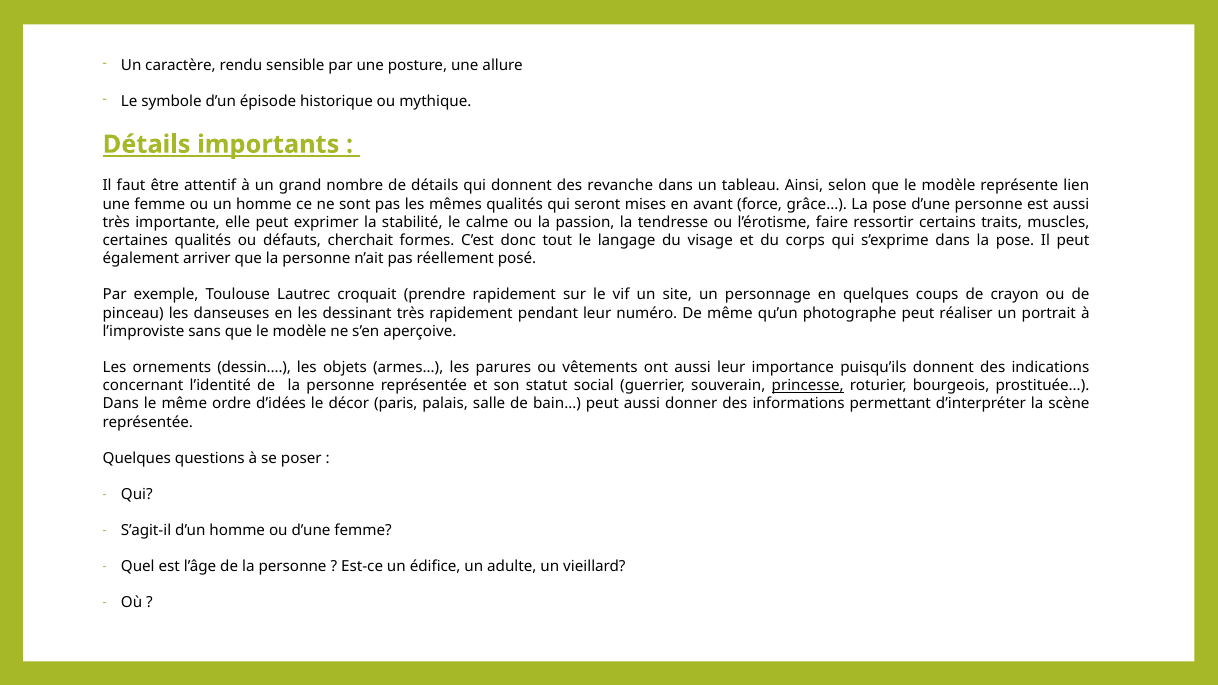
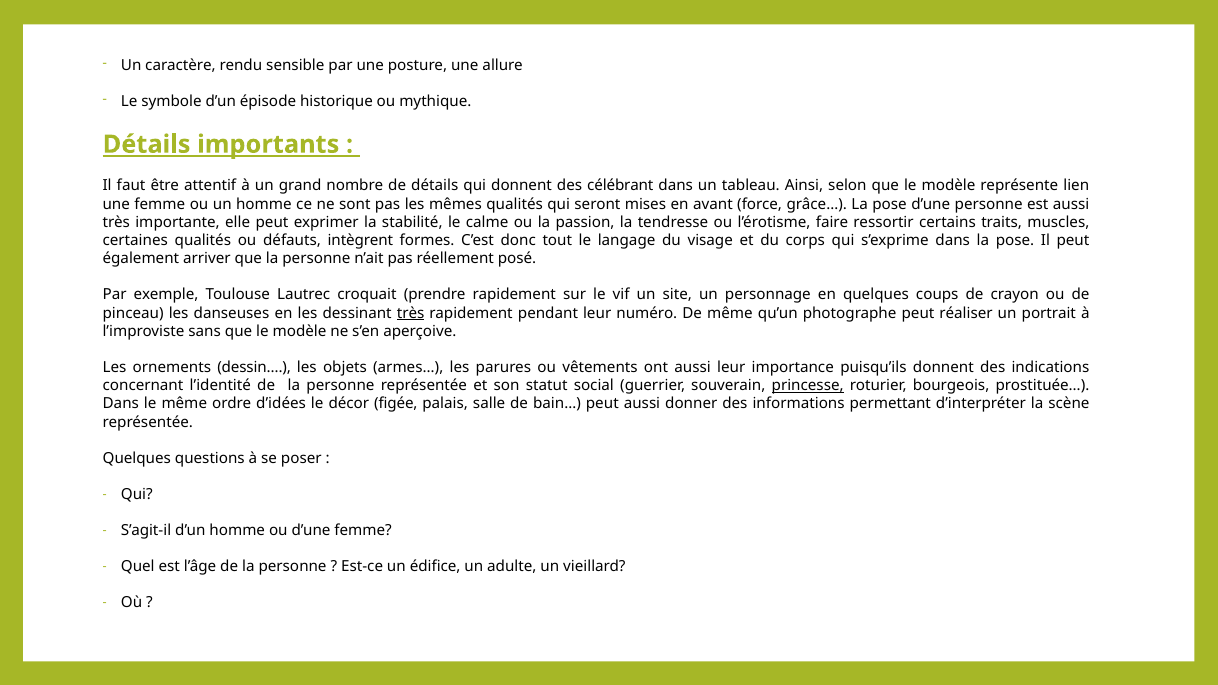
revanche: revanche -> célébrant (620, 186)
cherchait: cherchait -> intègrent (360, 241)
très underline: none -> present (411, 313)
paris: paris -> figée (396, 404)
